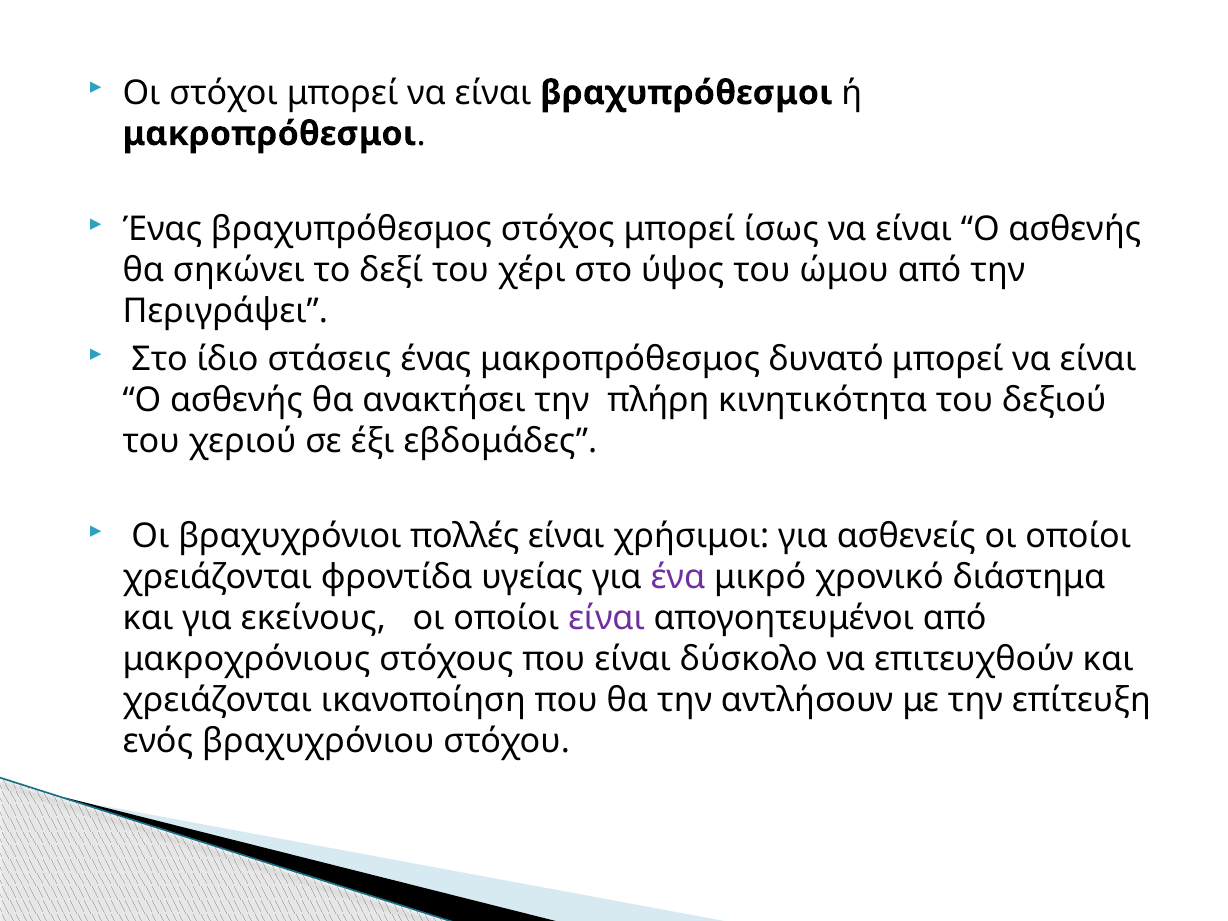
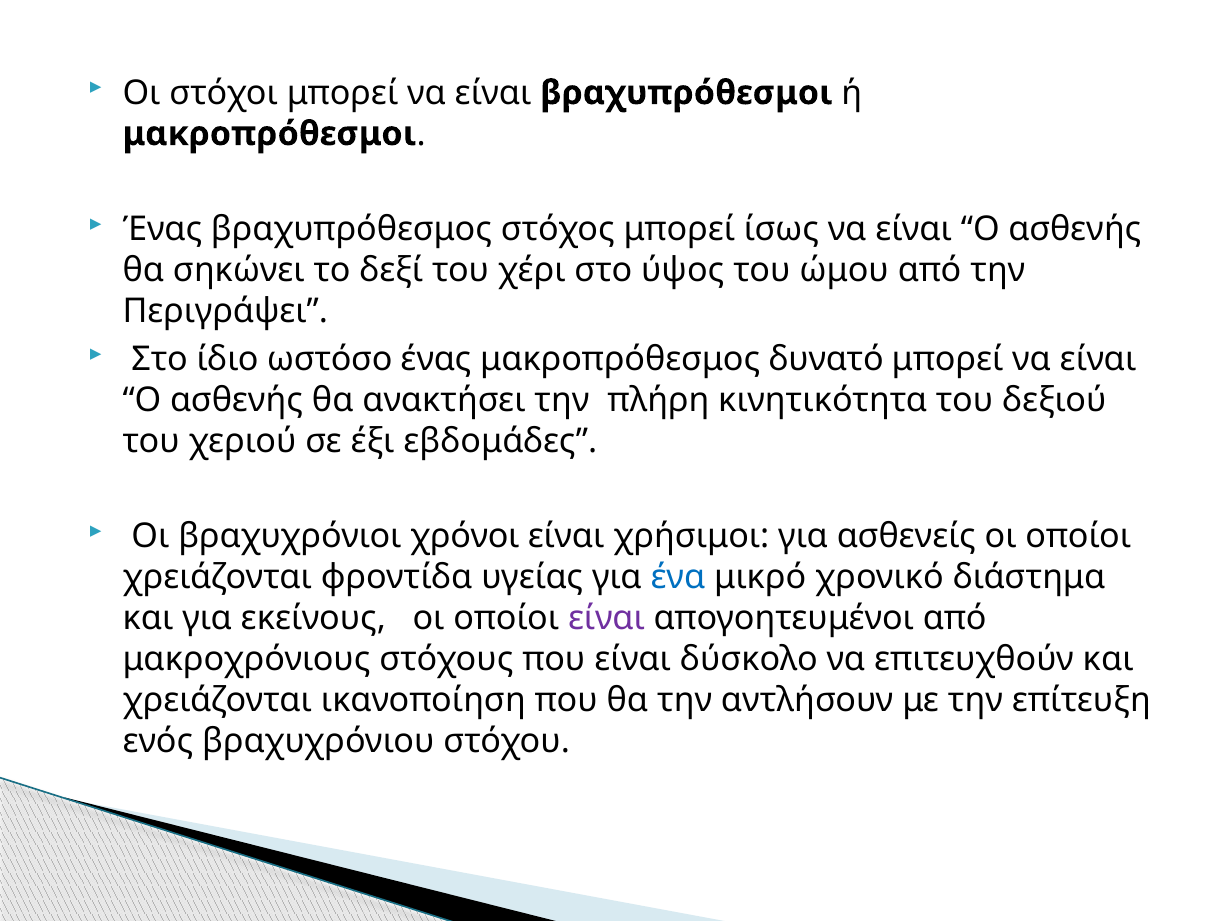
στάσεις: στάσεις -> ωστόσο (330, 359)
πολλές: πολλές -> χρόνοι (465, 537)
ένα colour: purple -> blue (678, 577)
